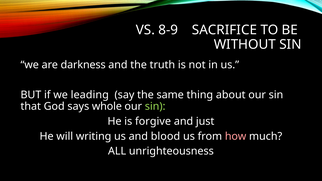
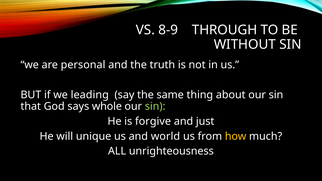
SACRIFICE: SACRIFICE -> THROUGH (225, 30)
darkness: darkness -> personal (83, 65)
writing: writing -> unique (94, 136)
blood: blood -> world (165, 136)
how colour: pink -> yellow (236, 136)
